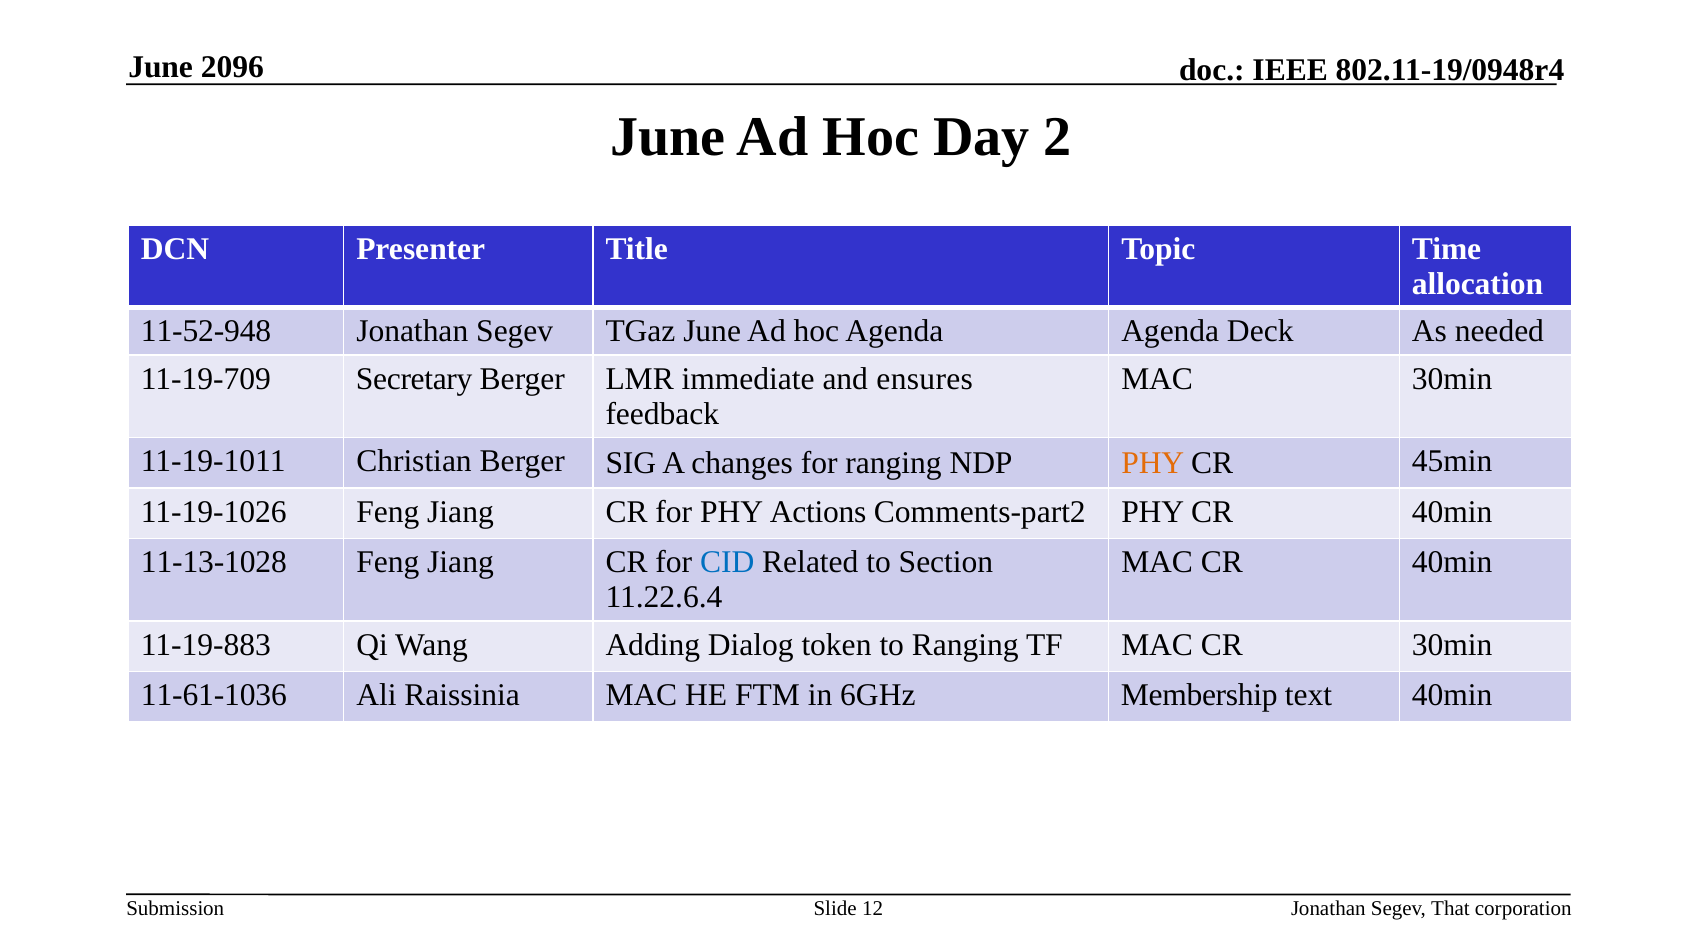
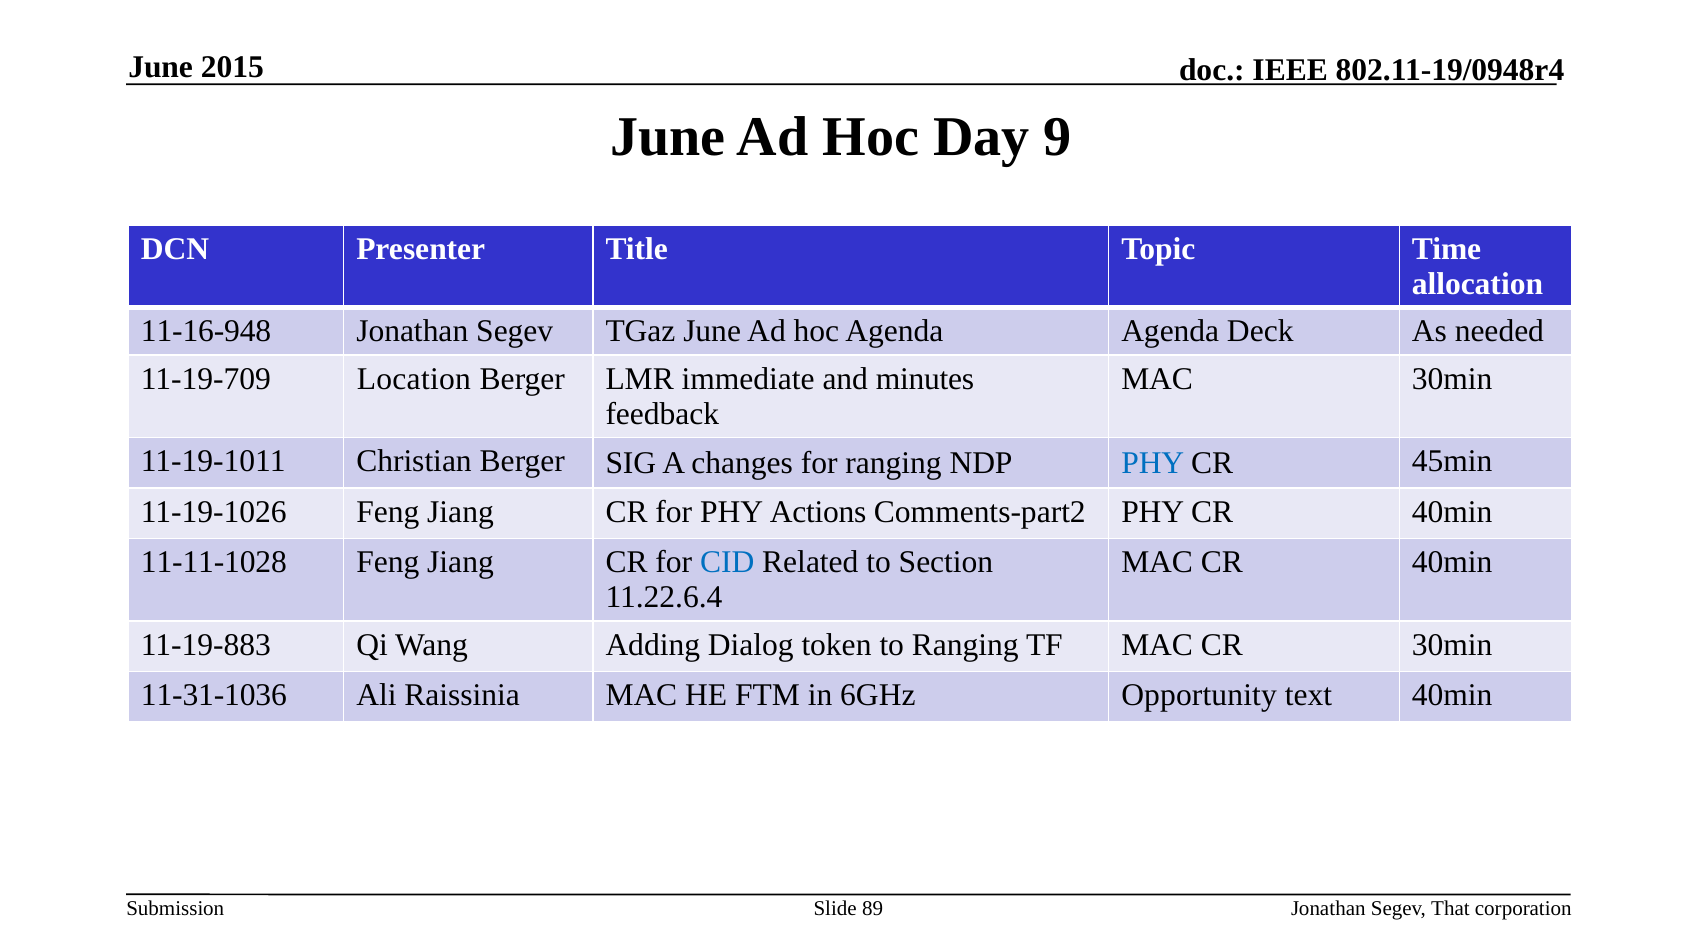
2096: 2096 -> 2015 (232, 67)
2: 2 -> 9 (1058, 137)
11-52-948: 11-52-948 -> 11-16-948 (206, 331)
Secretary: Secretary -> Location (414, 379)
ensures: ensures -> minutes (925, 379)
PHY colour: orange -> blue (1153, 463)
11-13-1028: 11-13-1028 -> 11-11-1028 (214, 562)
11-61-1036: 11-61-1036 -> 11-31-1036 (214, 695)
Membership: Membership -> Opportunity (1199, 695)
12: 12 -> 89 (873, 908)
